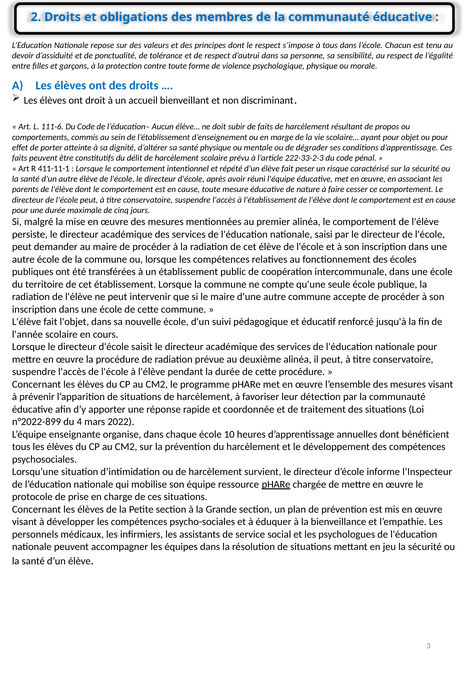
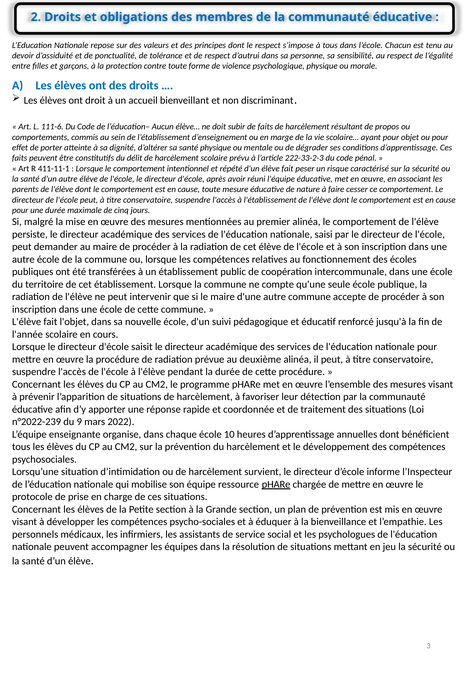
n°2022-899: n°2022-899 -> n°2022-239 (37, 422)
4: 4 -> 9 (79, 422)
